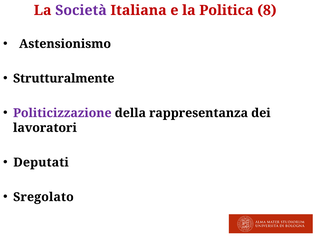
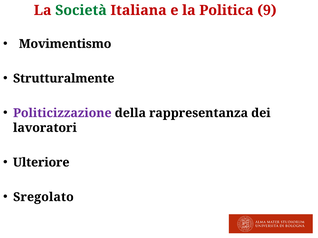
Società colour: purple -> green (81, 10)
8: 8 -> 9 (267, 10)
Astensionismo: Astensionismo -> Movimentismo (65, 44)
Deputati: Deputati -> Ulteriore (41, 163)
